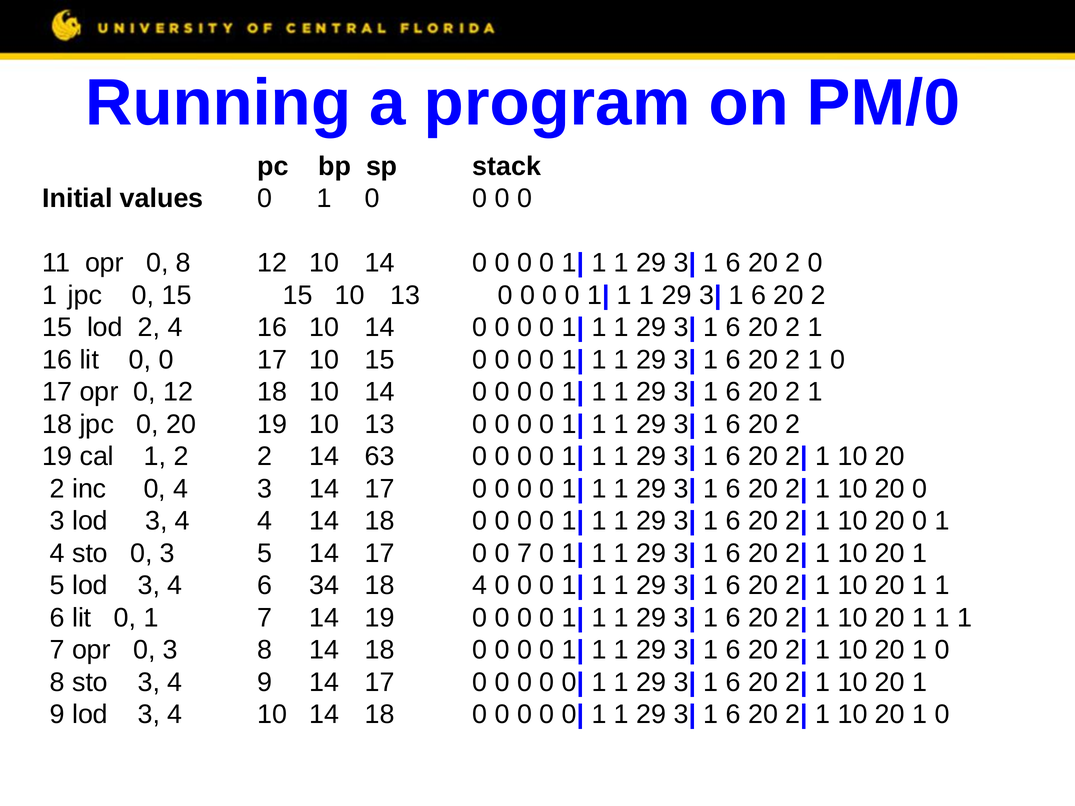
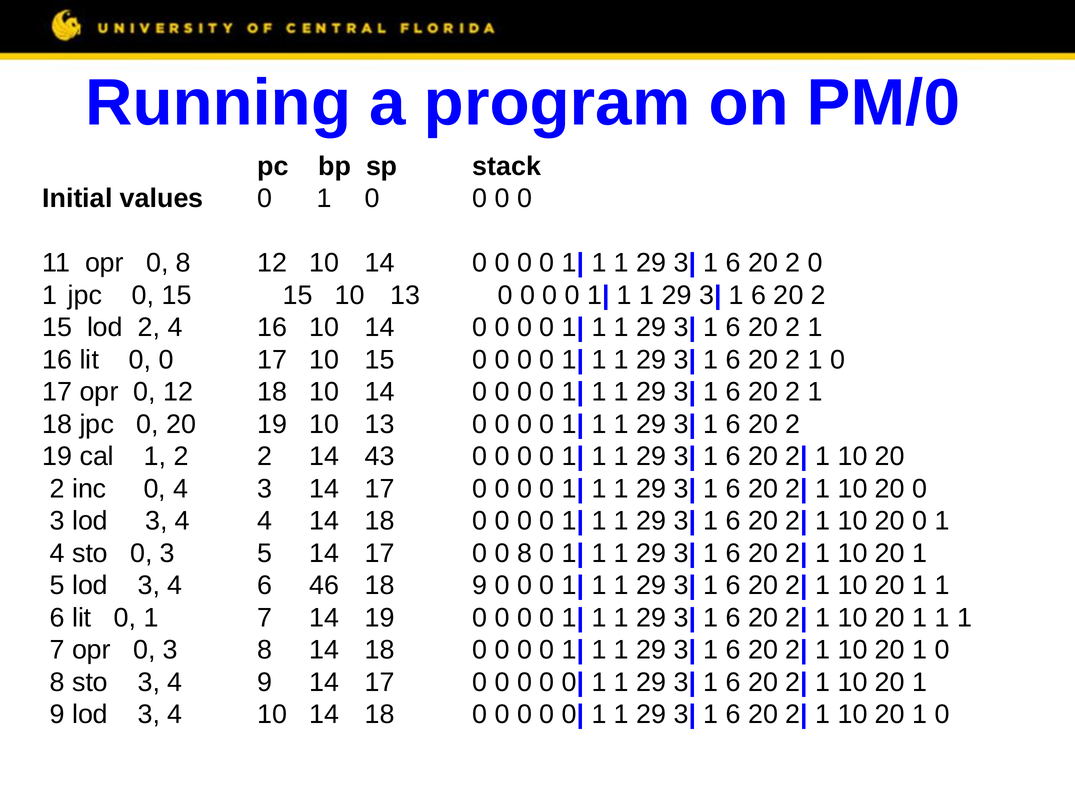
63: 63 -> 43 (380, 457)
0 0 7: 7 -> 8 (525, 553)
34: 34 -> 46 (324, 586)
18 4: 4 -> 9 (480, 586)
